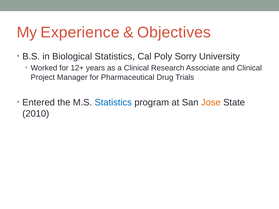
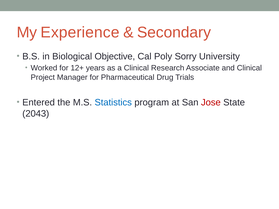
Objectives: Objectives -> Secondary (174, 32)
Biological Statistics: Statistics -> Objective (115, 56)
Jose colour: orange -> red (211, 103)
2010: 2010 -> 2043 (36, 114)
